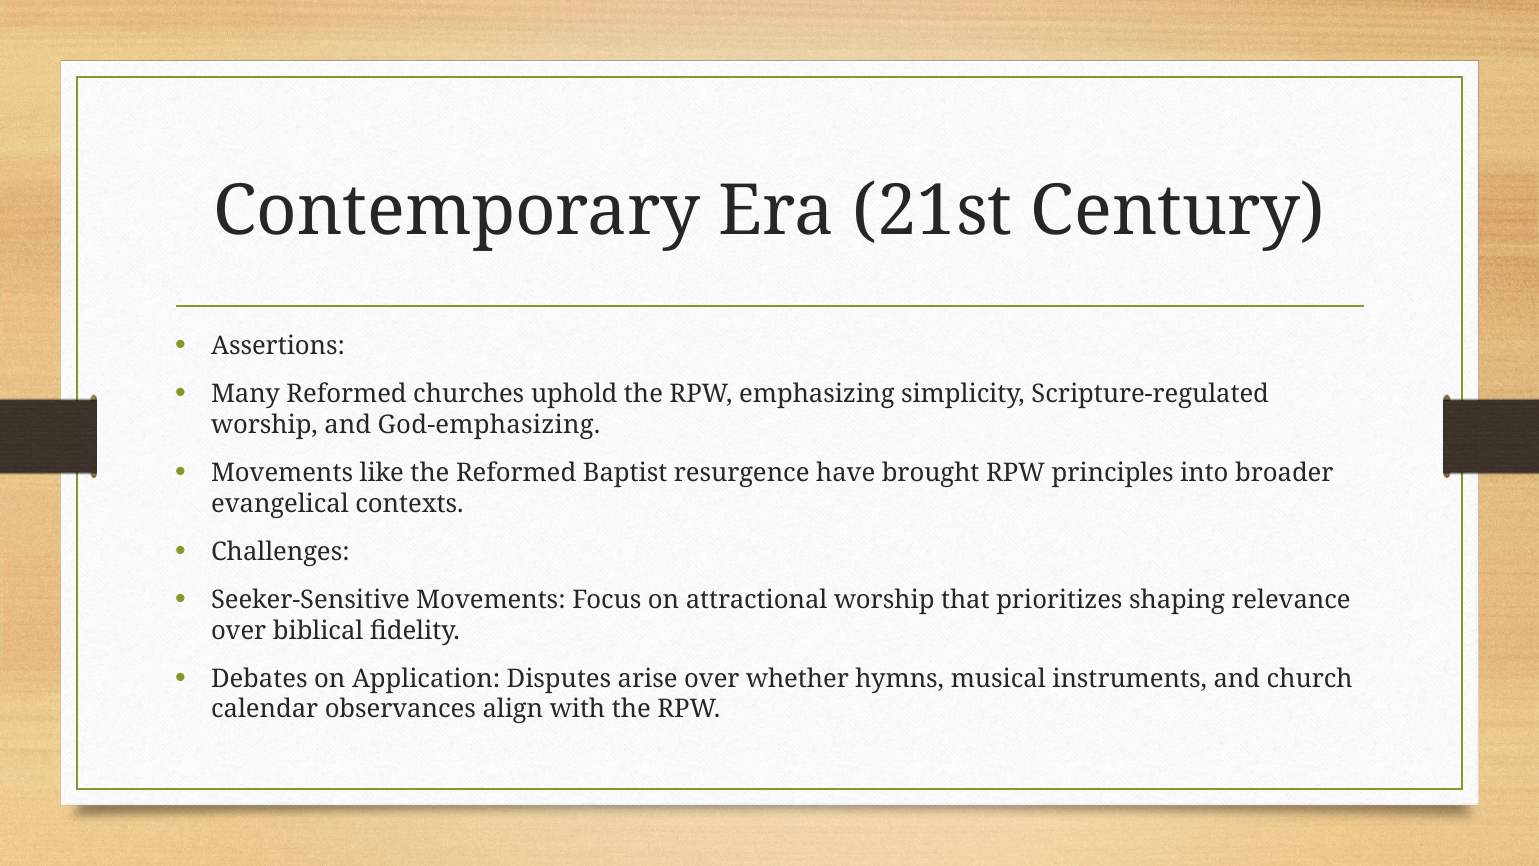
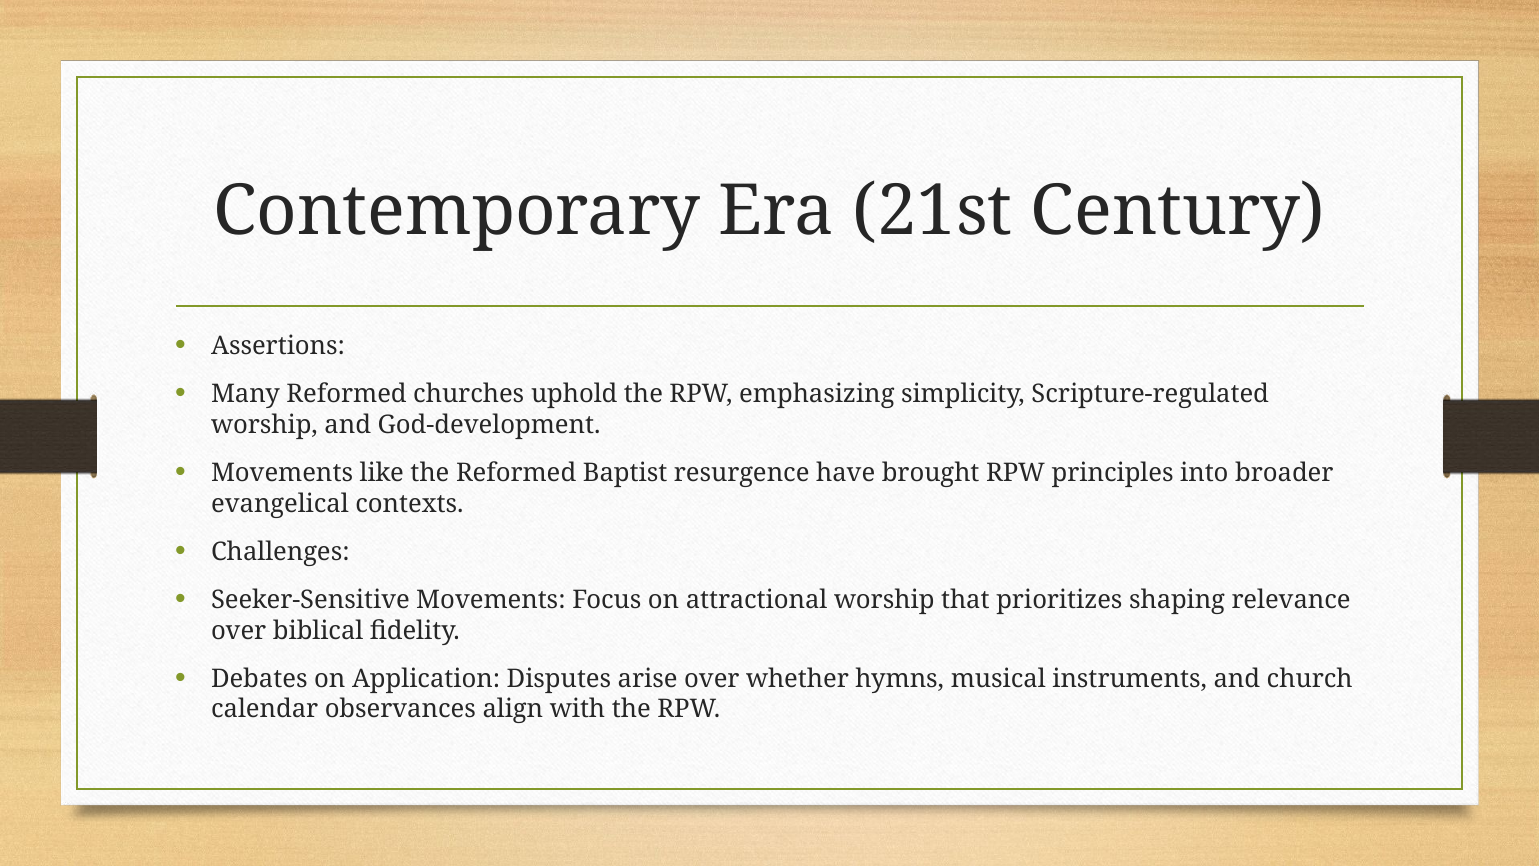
God-emphasizing: God-emphasizing -> God-development (489, 425)
